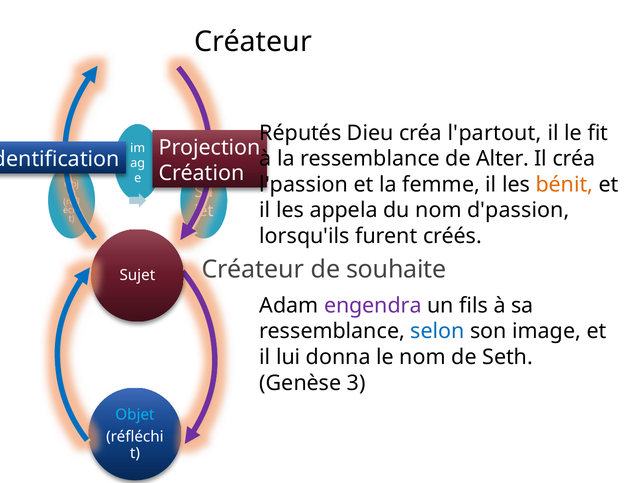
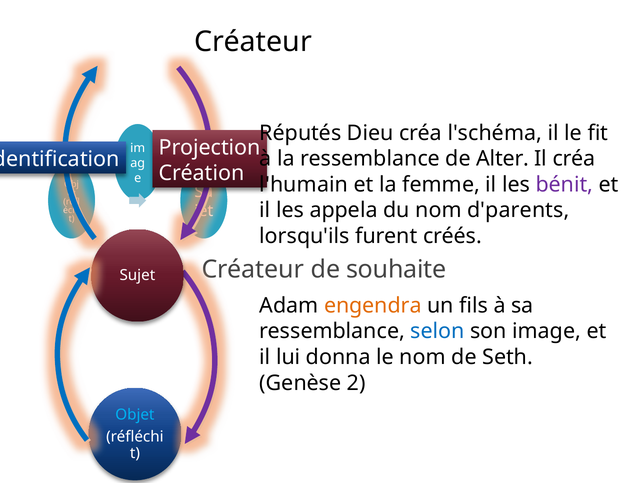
l'partout: l'partout -> l'schéma (495, 133)
l'passion: l'passion -> l'humain (304, 185)
bénit colour: orange -> purple (564, 185)
d'passion: d'passion -> d'parents (518, 210)
engendra colour: purple -> orange (373, 306)
3: 3 -> 2 (356, 383)
